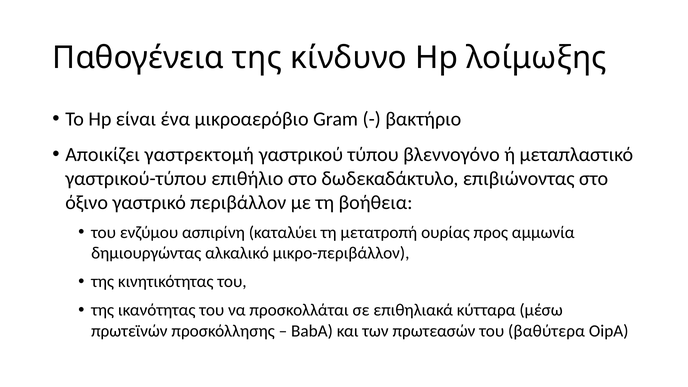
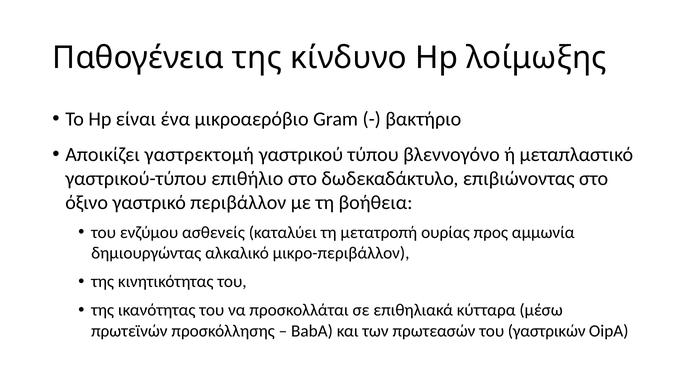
ασπιρίνη: ασπιρίνη -> ασθενείς (213, 233)
βαθύτερα: βαθύτερα -> γαστρικών (547, 331)
